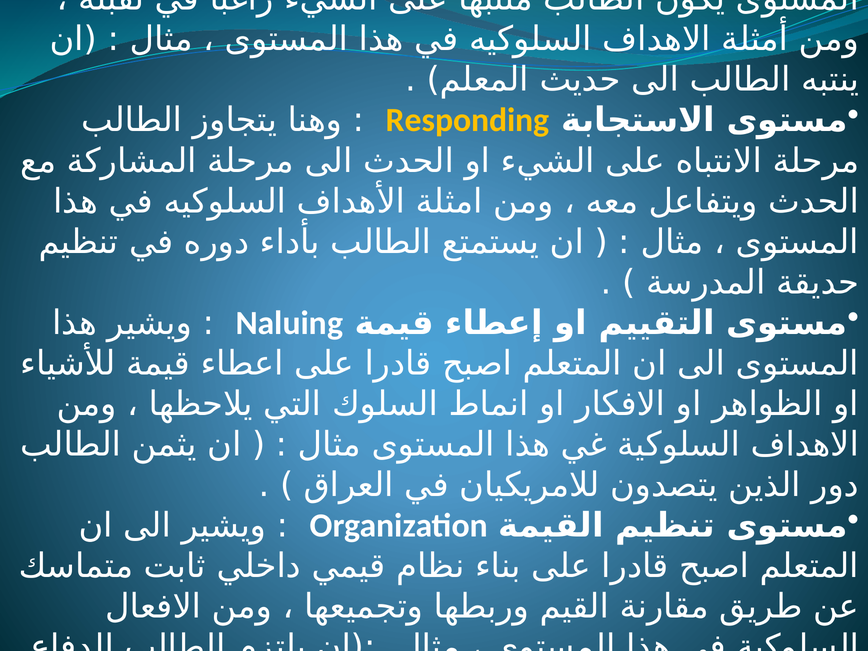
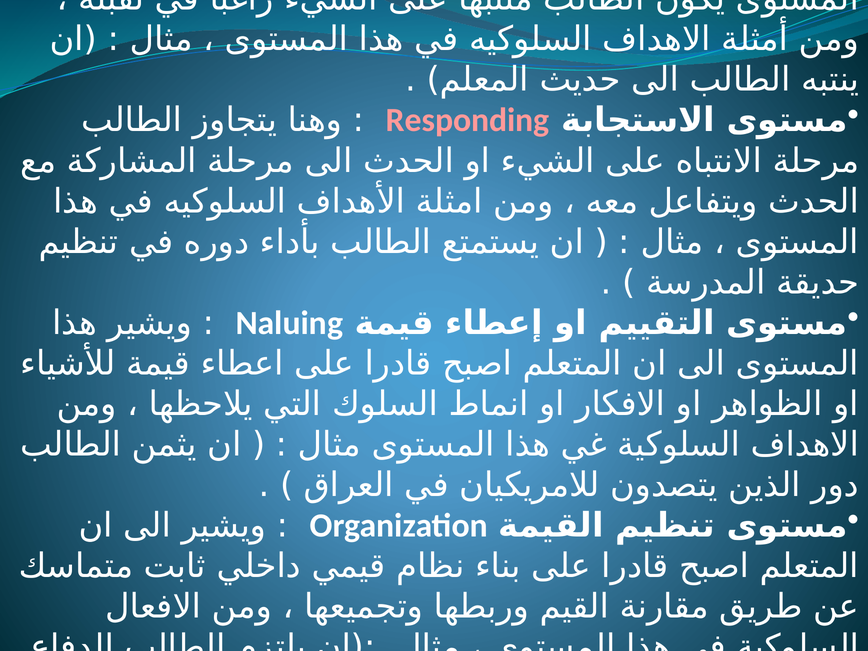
Responding colour: yellow -> pink (468, 120)
